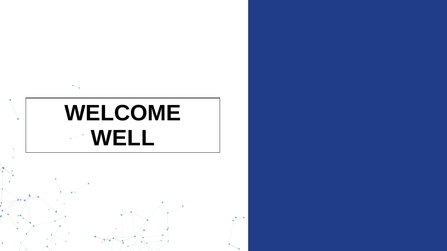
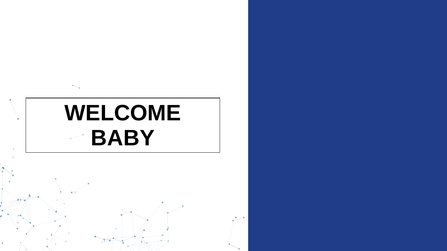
WELL: WELL -> BABY (123, 138)
